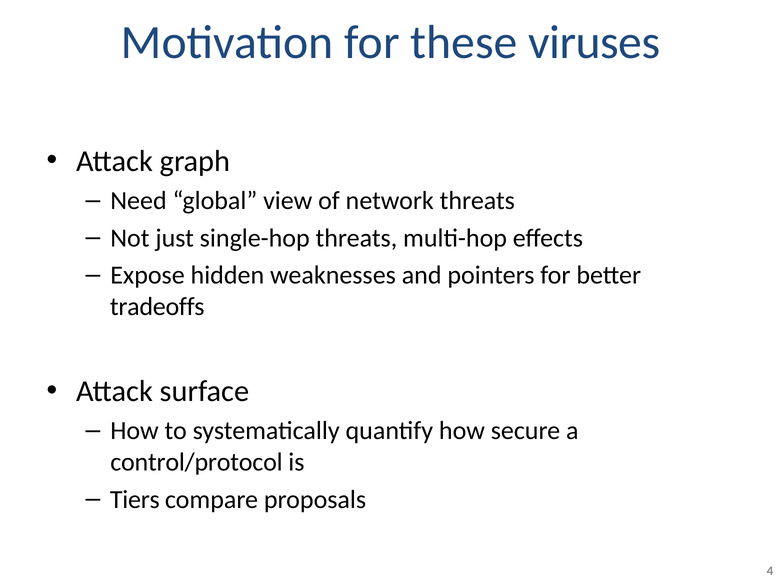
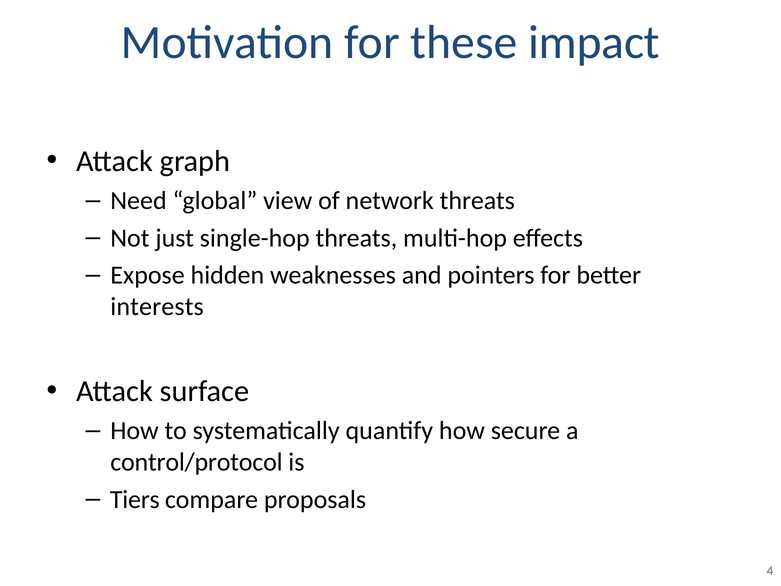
viruses: viruses -> impact (594, 42)
tradeoffs: tradeoffs -> interests (157, 306)
